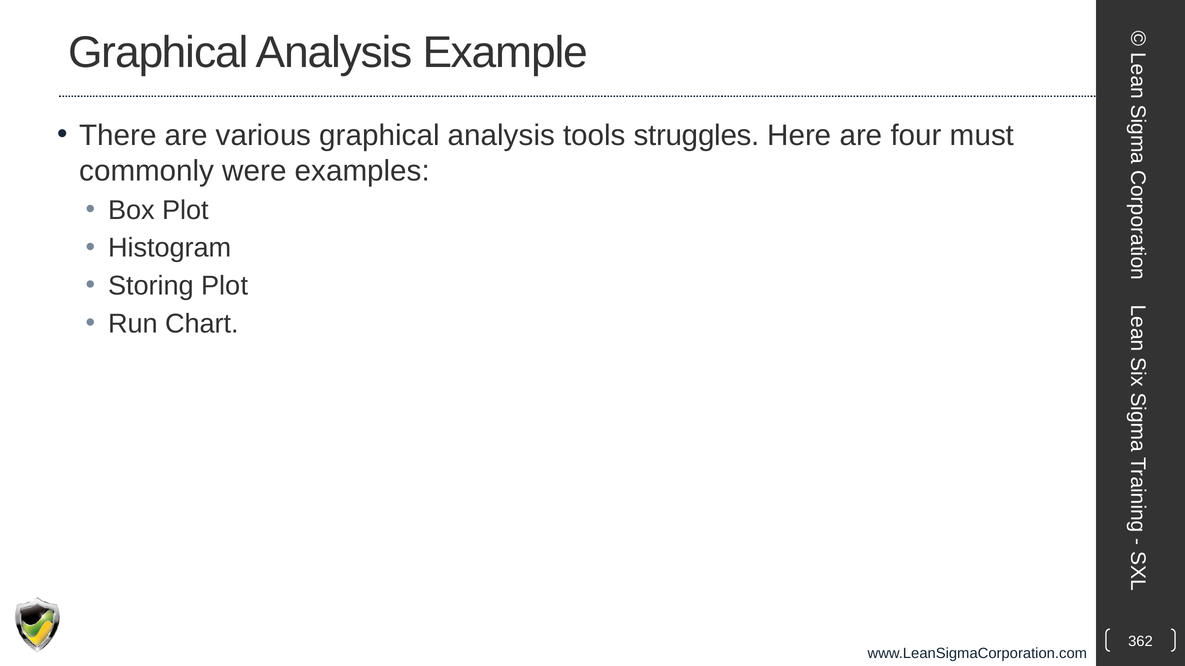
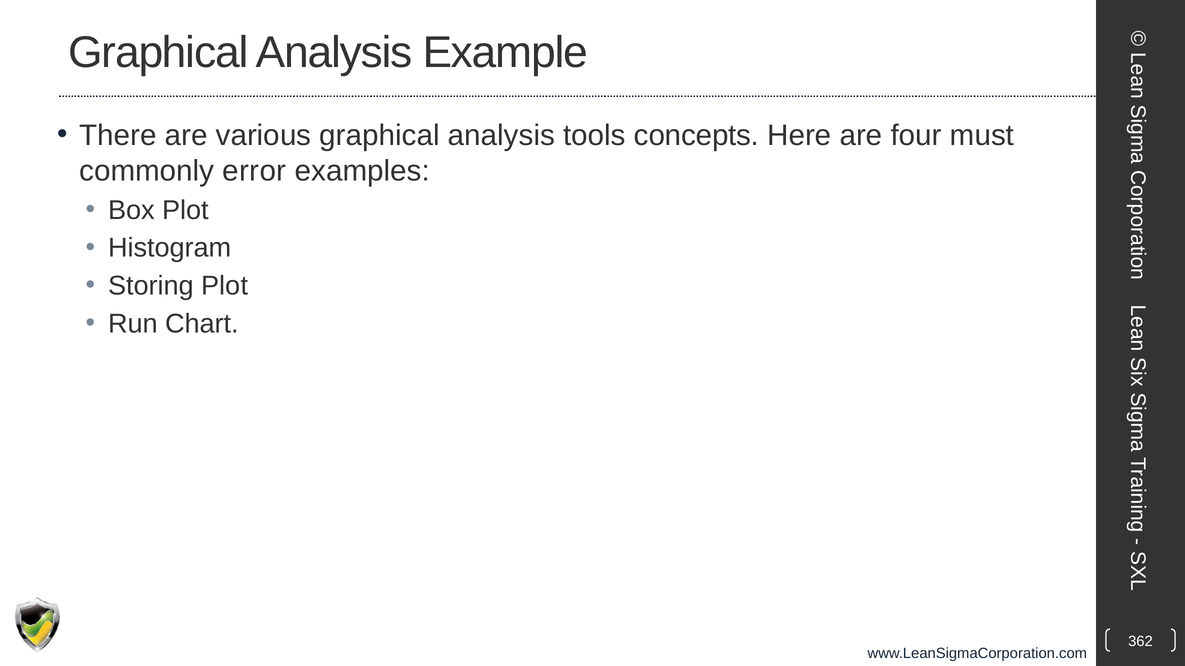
struggles: struggles -> concepts (697, 135)
were: were -> error (254, 171)
